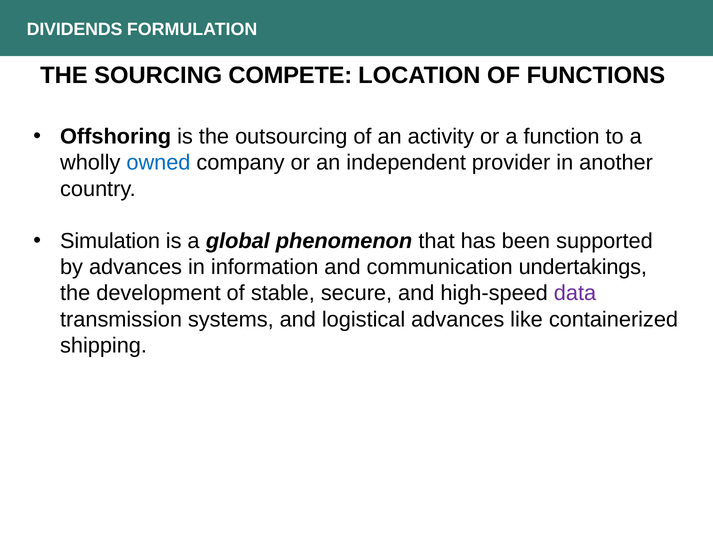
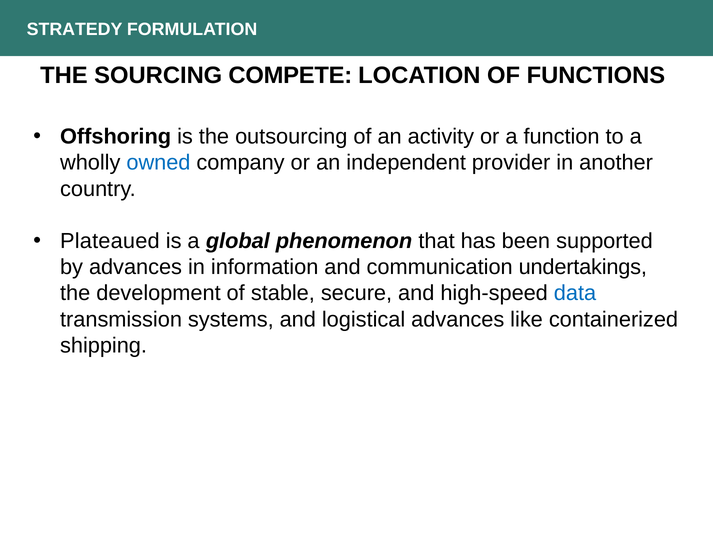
DIVIDENDS: DIVIDENDS -> STRATEDY (75, 29)
Simulation: Simulation -> Plateaued (110, 241)
data colour: purple -> blue (575, 294)
